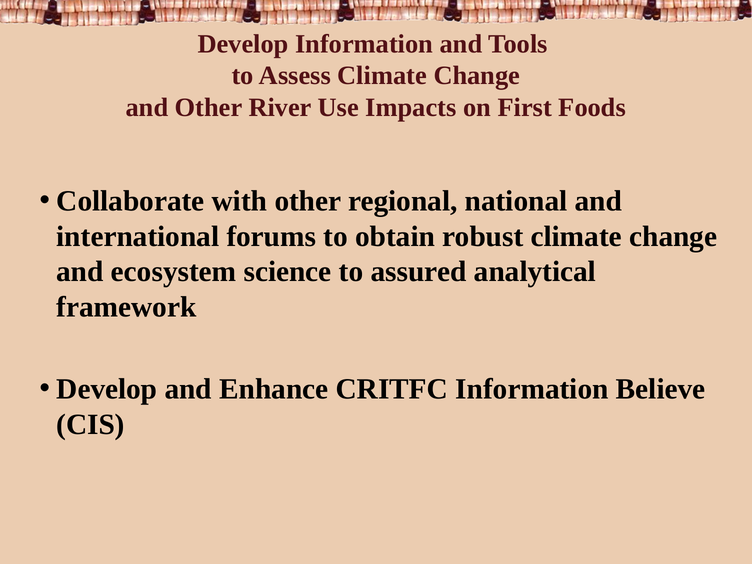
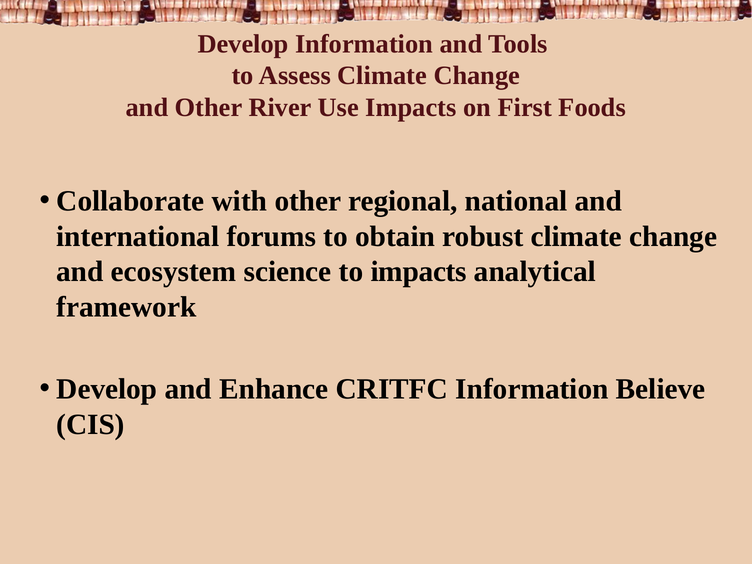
to assured: assured -> impacts (419, 272)
